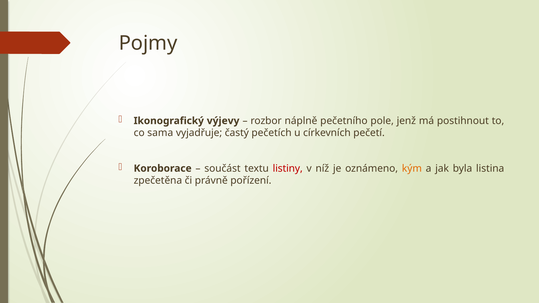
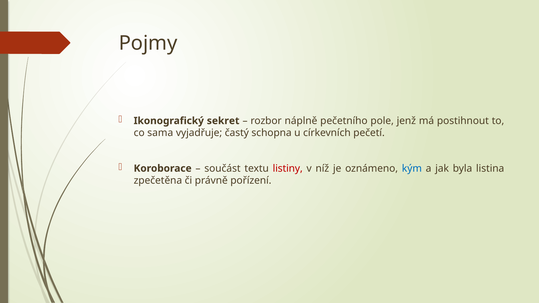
výjevy: výjevy -> sekret (223, 121)
pečetích: pečetích -> schopna (272, 133)
kým colour: orange -> blue (412, 168)
